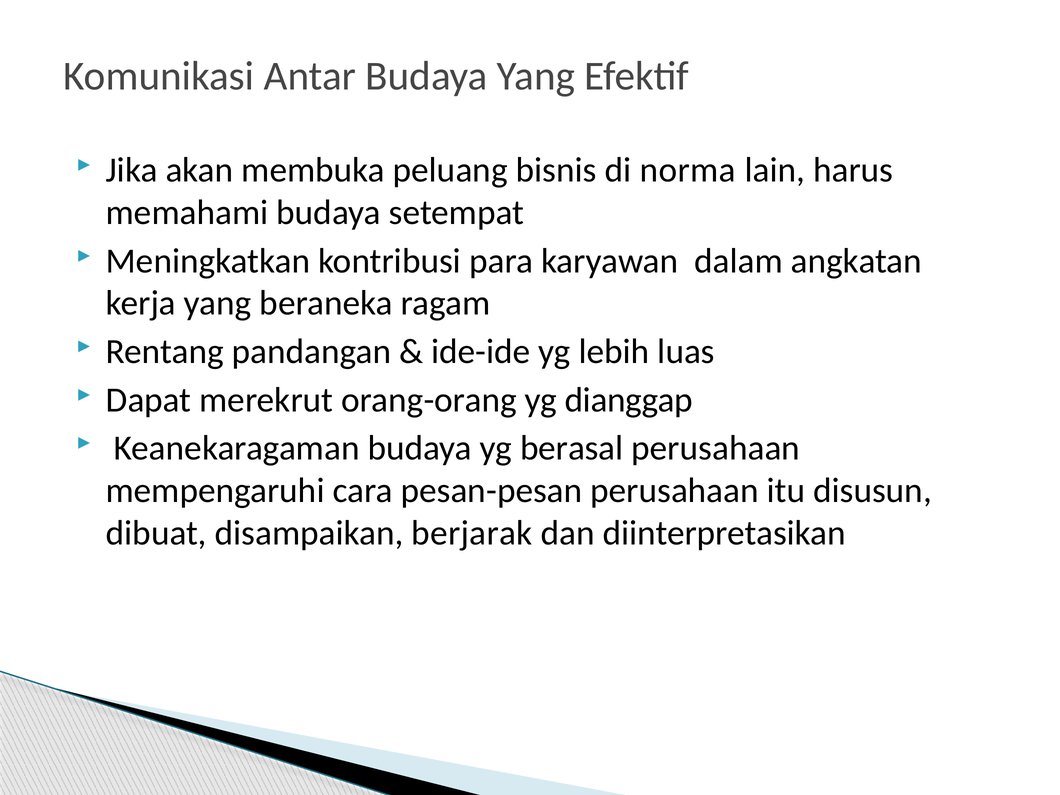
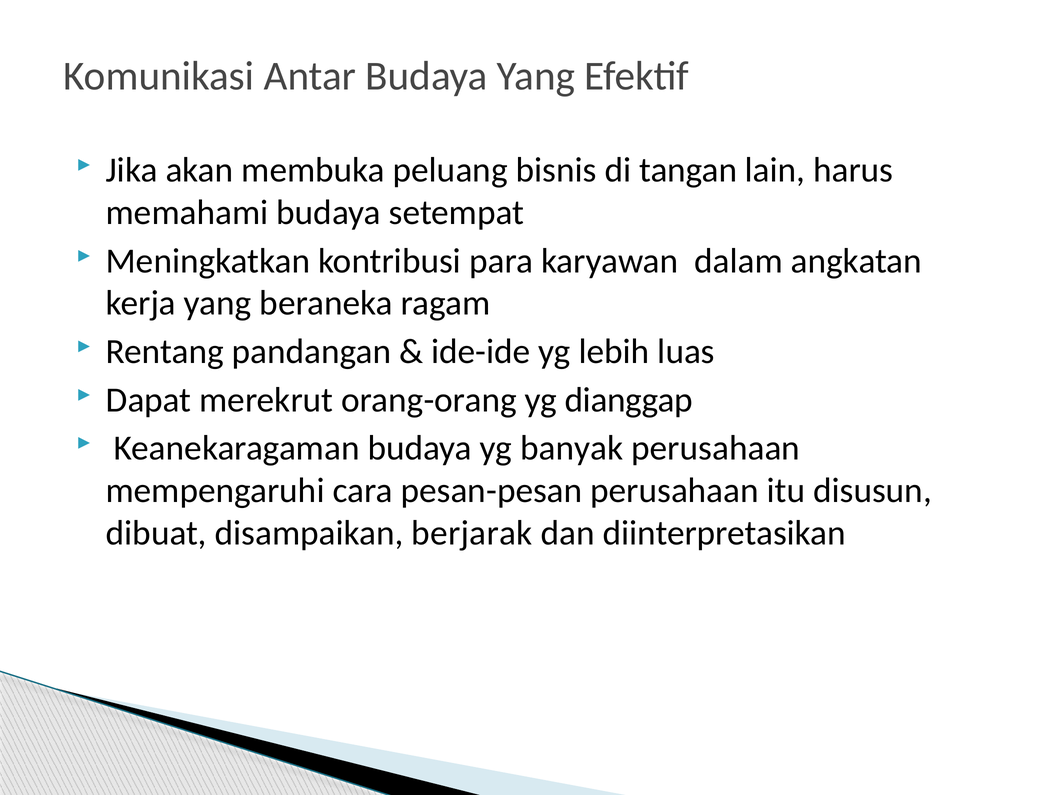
norma: norma -> tangan (688, 170)
berasal: berasal -> banyak (572, 448)
